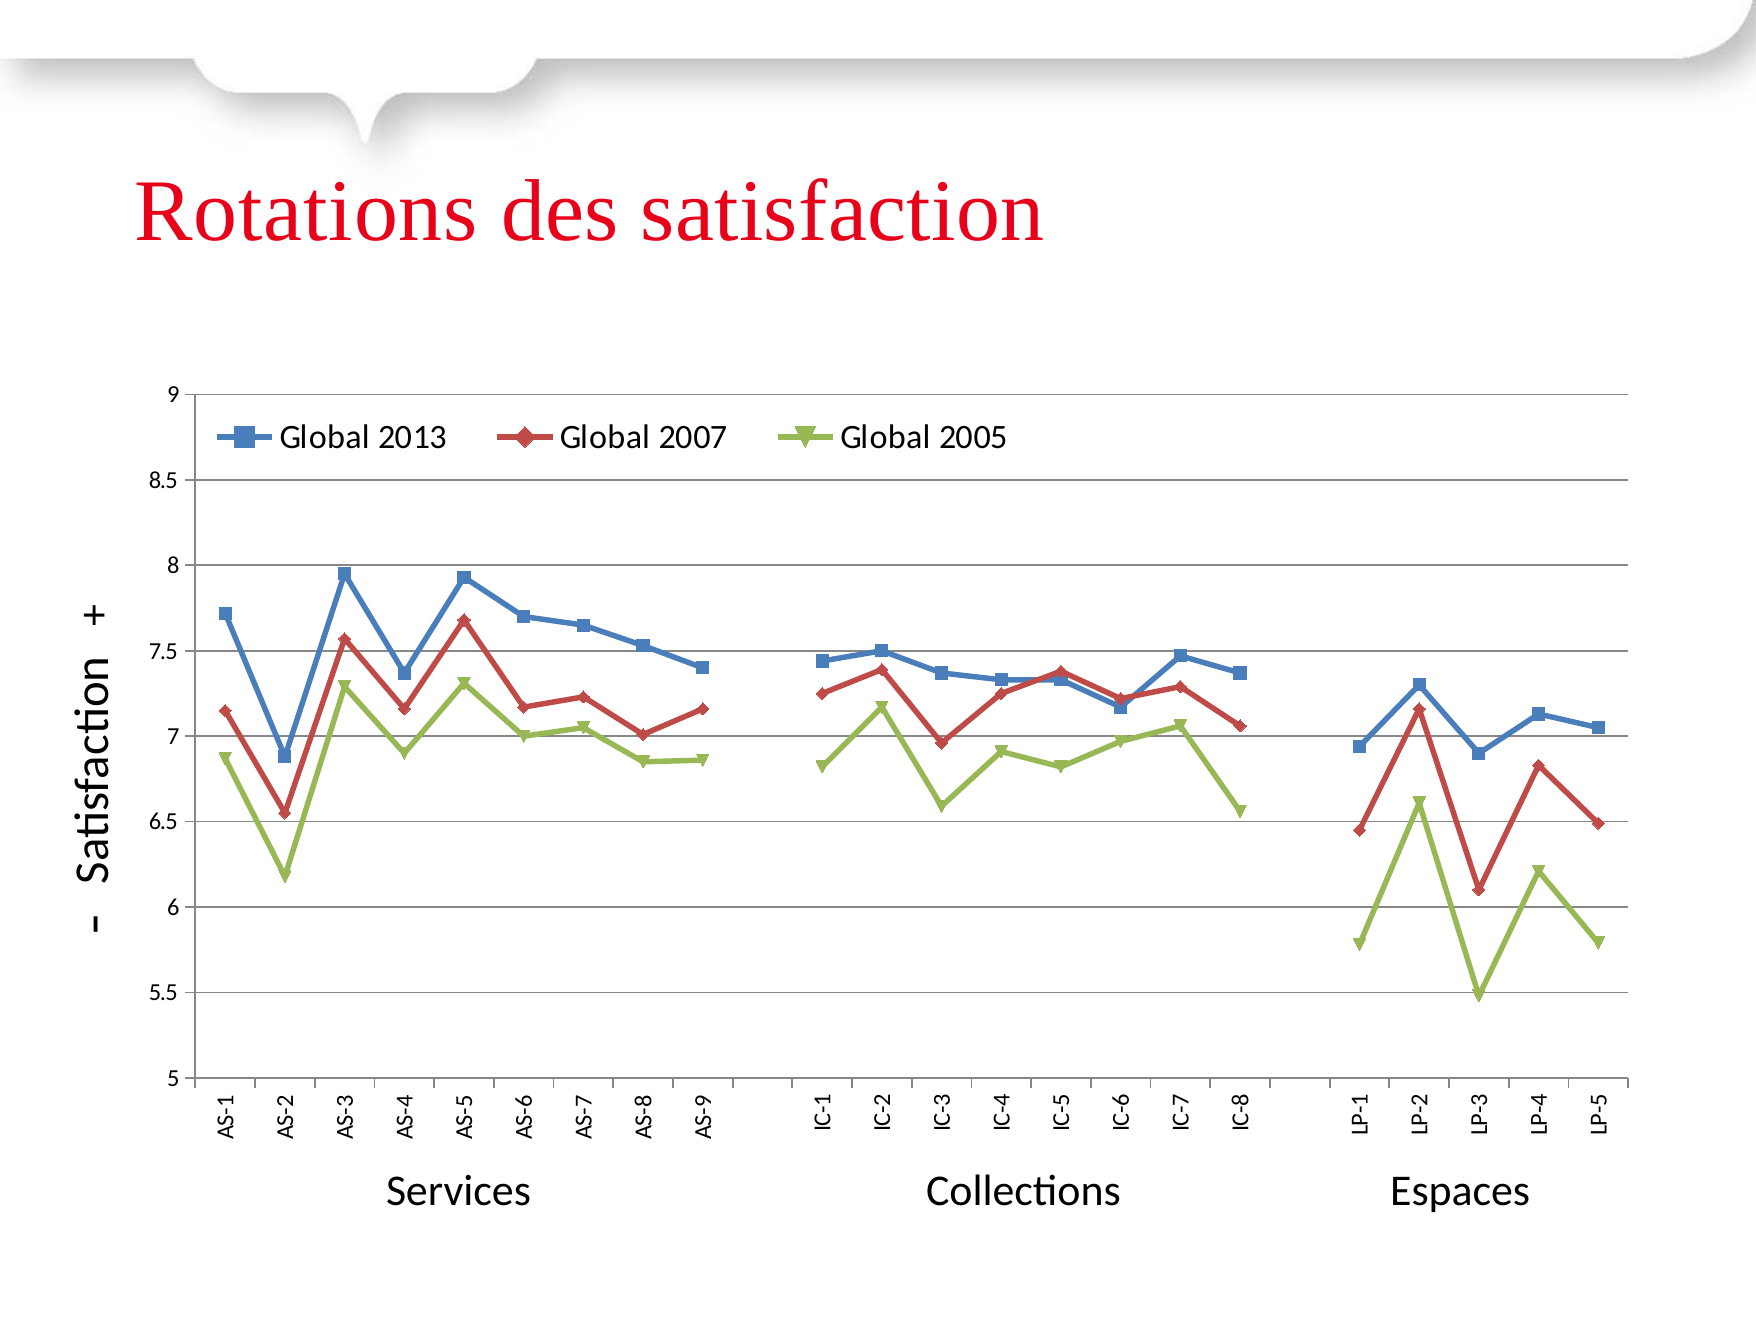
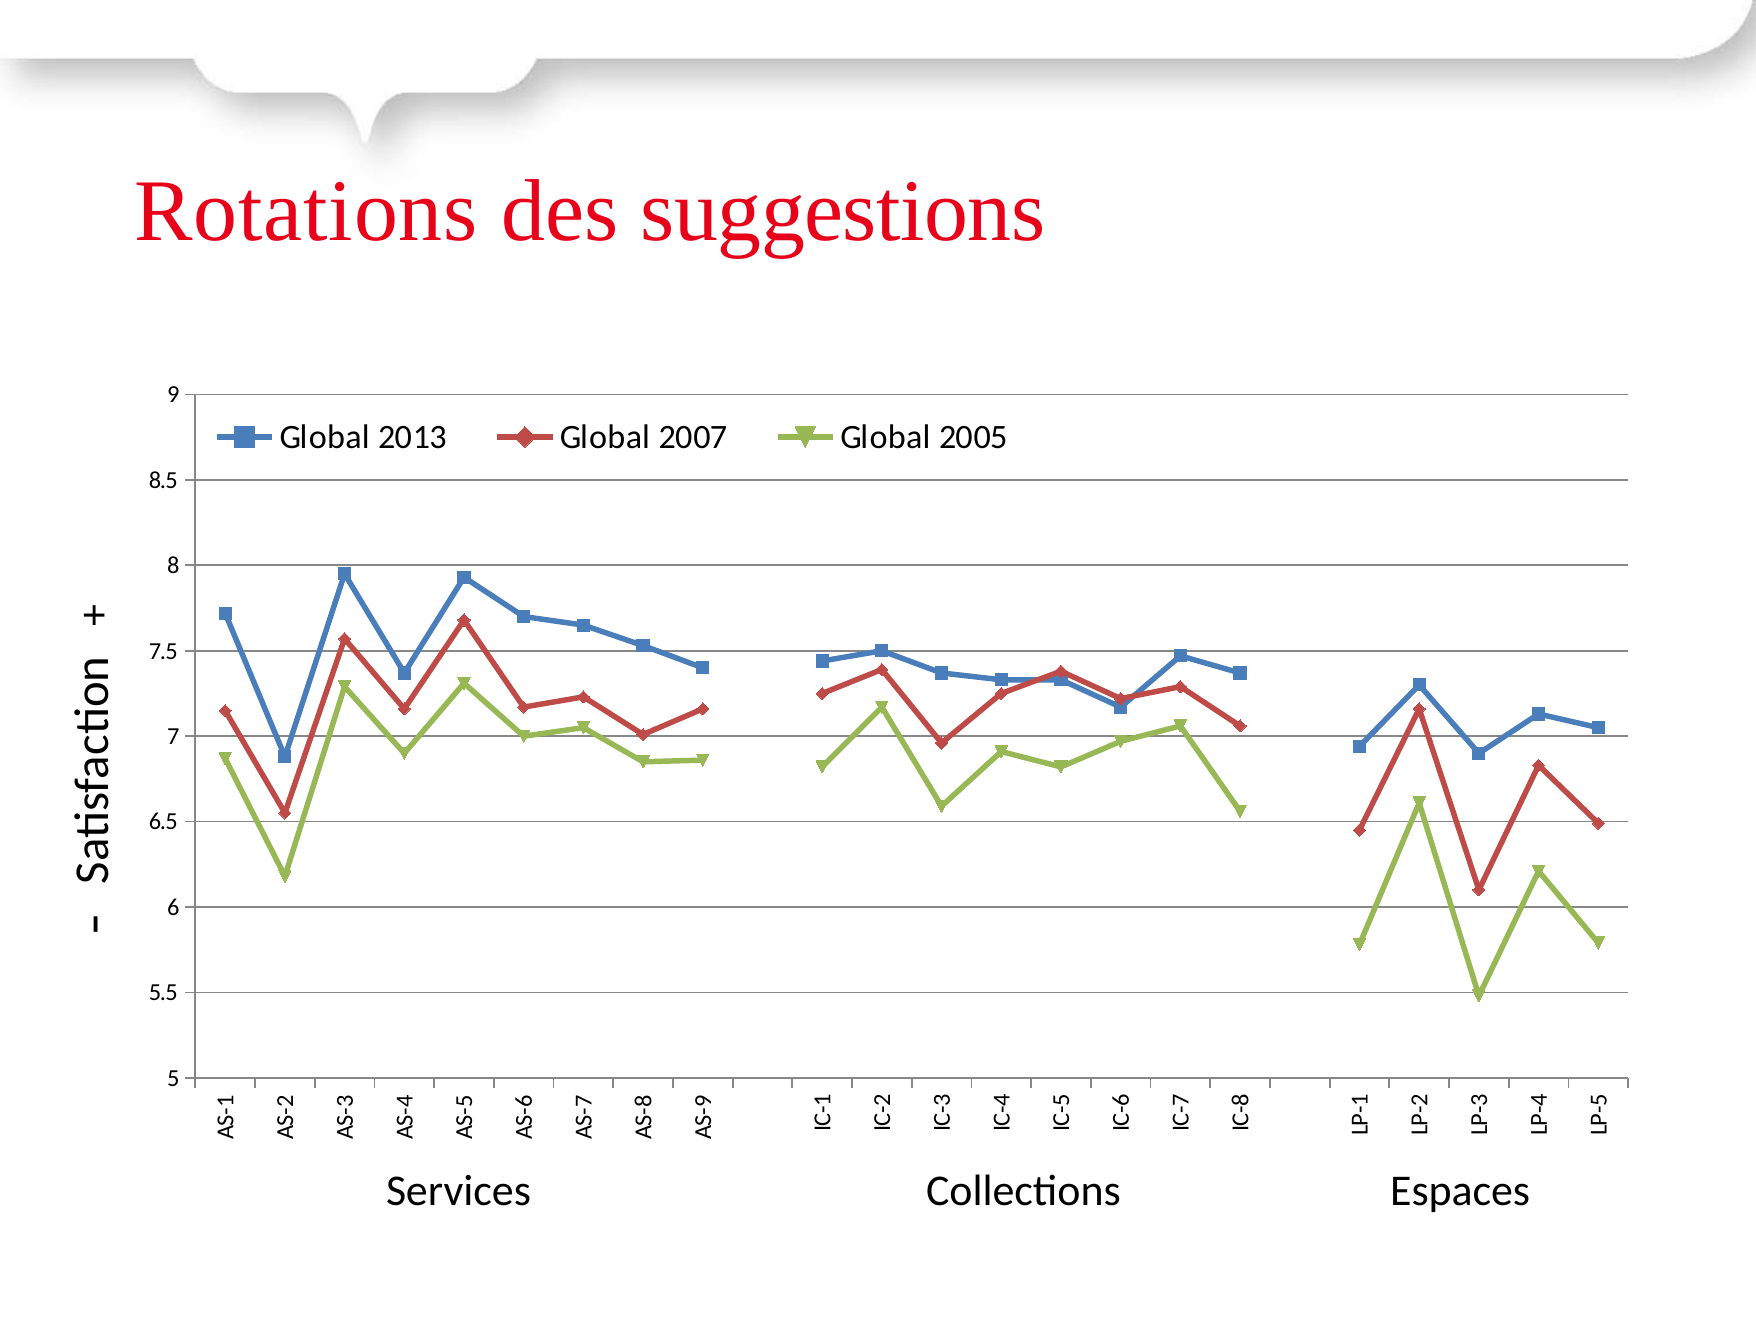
satisfaction: satisfaction -> suggestions (843, 212)
